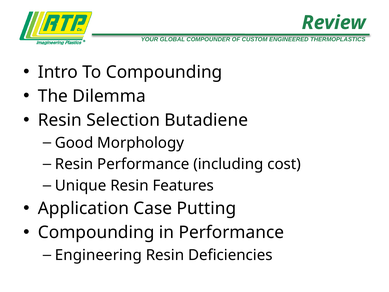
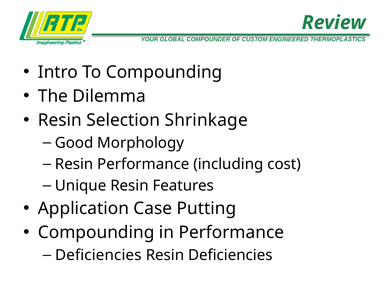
Butadiene: Butadiene -> Shrinkage (206, 120)
Engineering: Engineering -> Deficiencies (98, 255)
